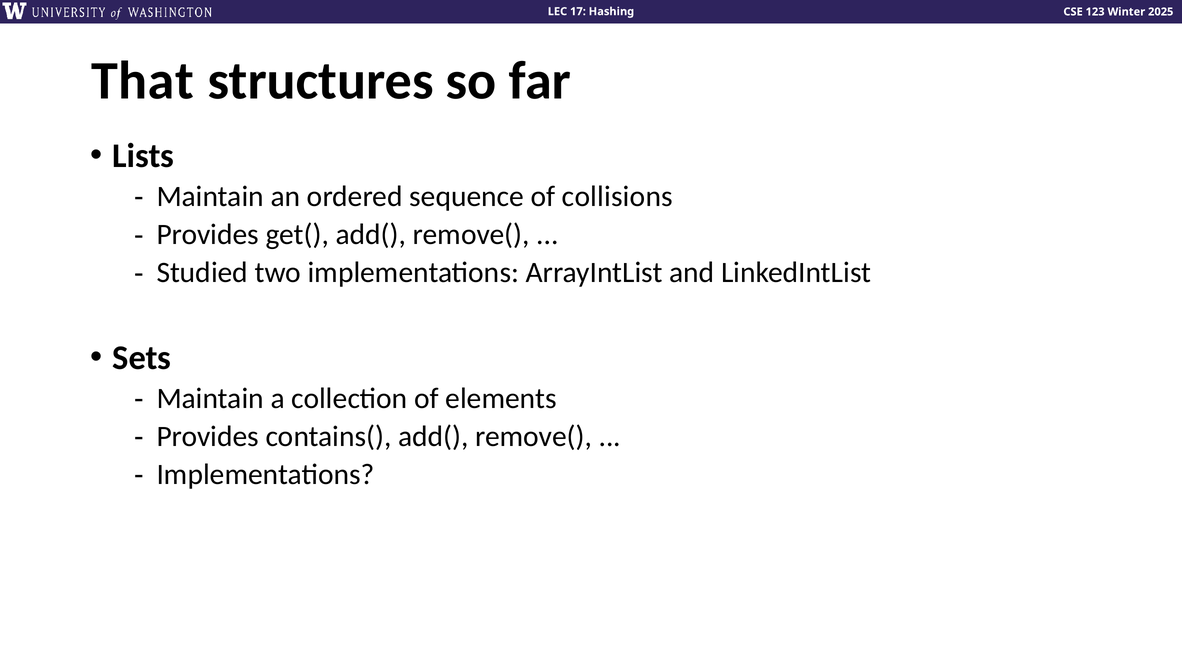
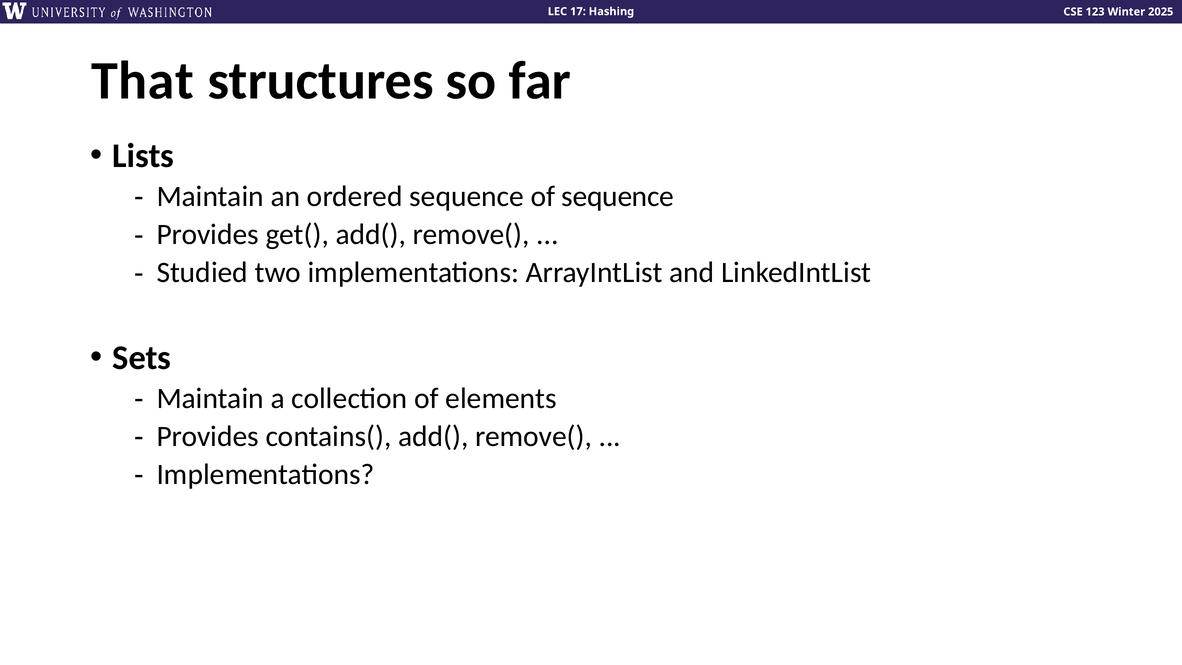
of collisions: collisions -> sequence (618, 197)
